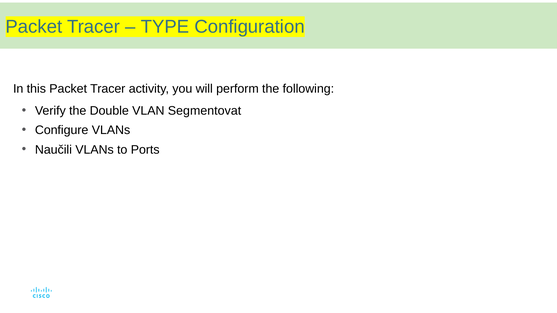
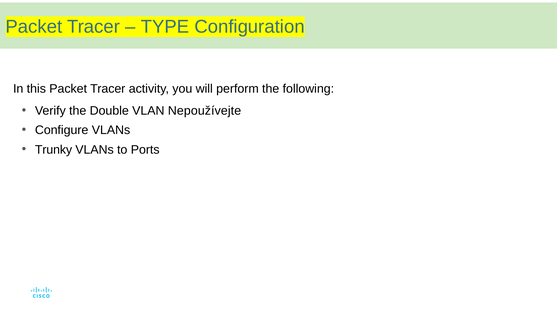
Segmentovat: Segmentovat -> Nepoužívejte (205, 111)
Naučili: Naučili -> Trunky (54, 150)
